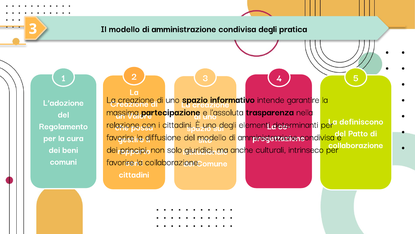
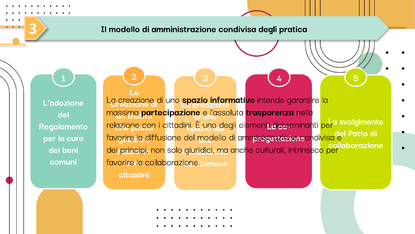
Valore: Valore -> Inoltra (140, 115)
definiscono: definiscono -> svolgimento (361, 121)
